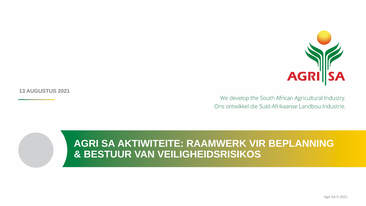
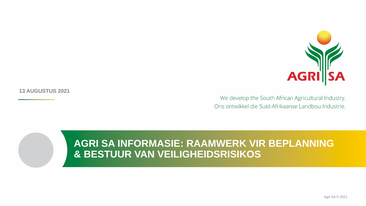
AKTIWITEITE: AKTIWITEITE -> INFORMASIE (151, 143)
